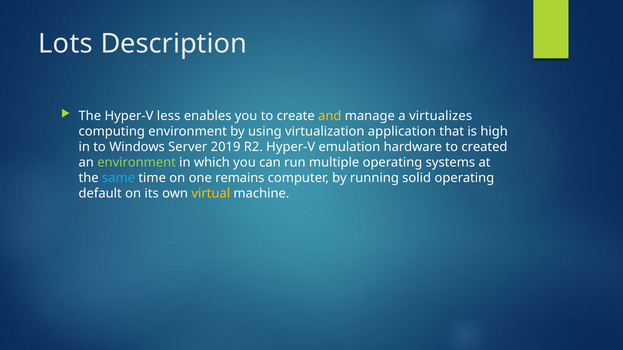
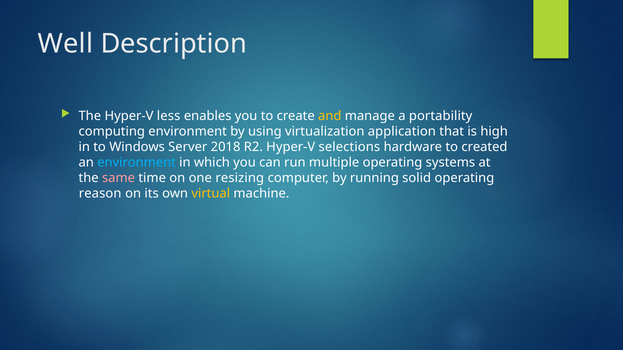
Lots: Lots -> Well (65, 44)
virtualizes: virtualizes -> portability (441, 116)
2019: 2019 -> 2018 (226, 147)
emulation: emulation -> selections (349, 147)
environment colour: light green -> light blue (137, 163)
same colour: light blue -> pink (119, 178)
remains: remains -> resizing (240, 178)
default: default -> reason (100, 194)
